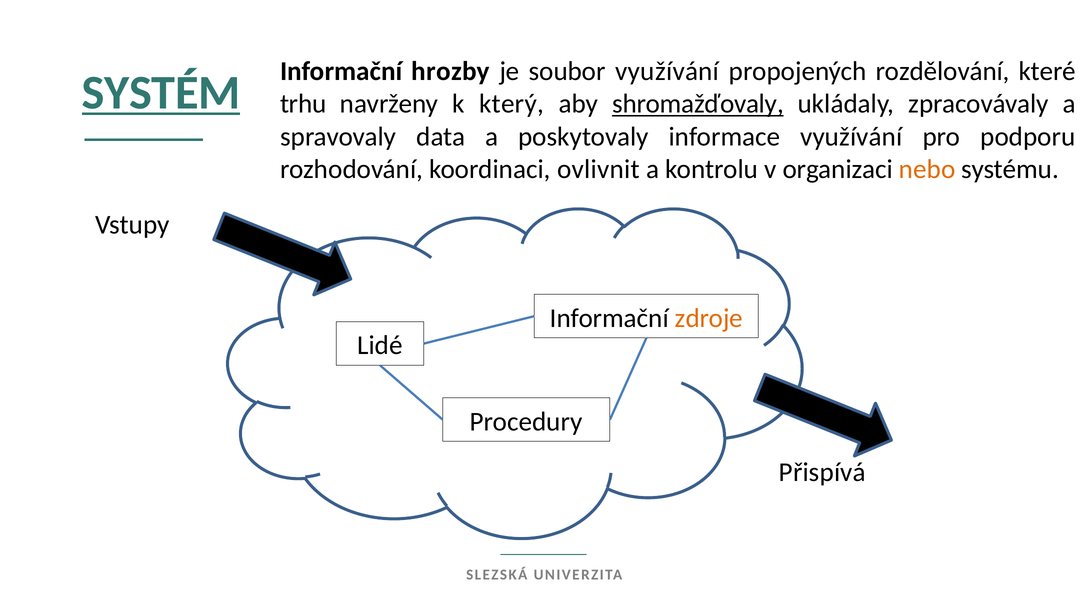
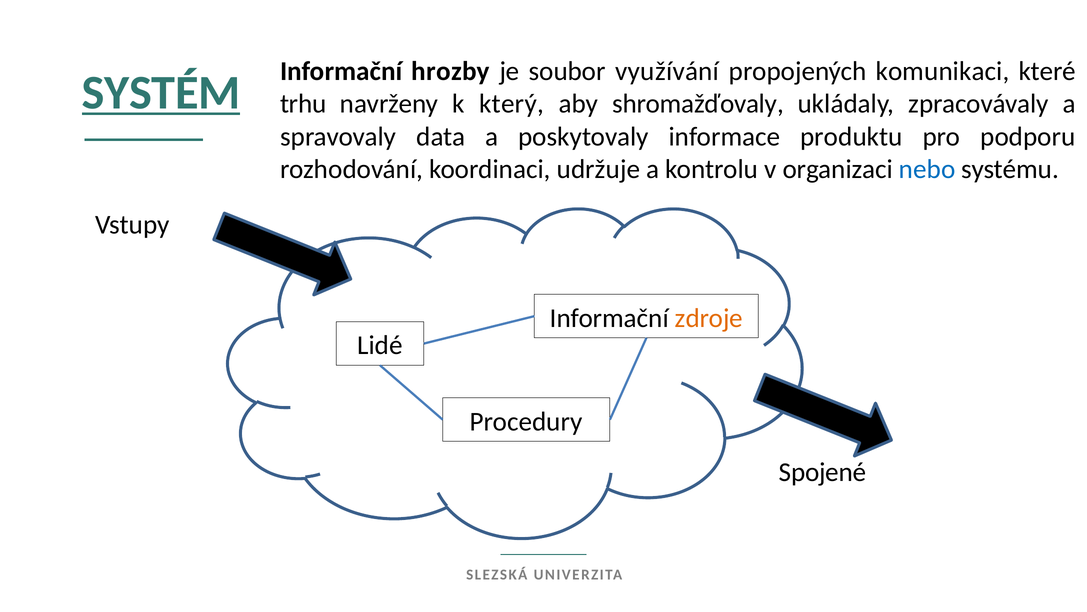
rozdělování: rozdělování -> komunikaci (942, 71)
shromažďovaly underline: present -> none (698, 104)
informace využívání: využívání -> produktu (851, 136)
ovlivnit: ovlivnit -> udržuje (598, 169)
nebo colour: orange -> blue (927, 169)
Přispívá: Přispívá -> Spojené (823, 472)
